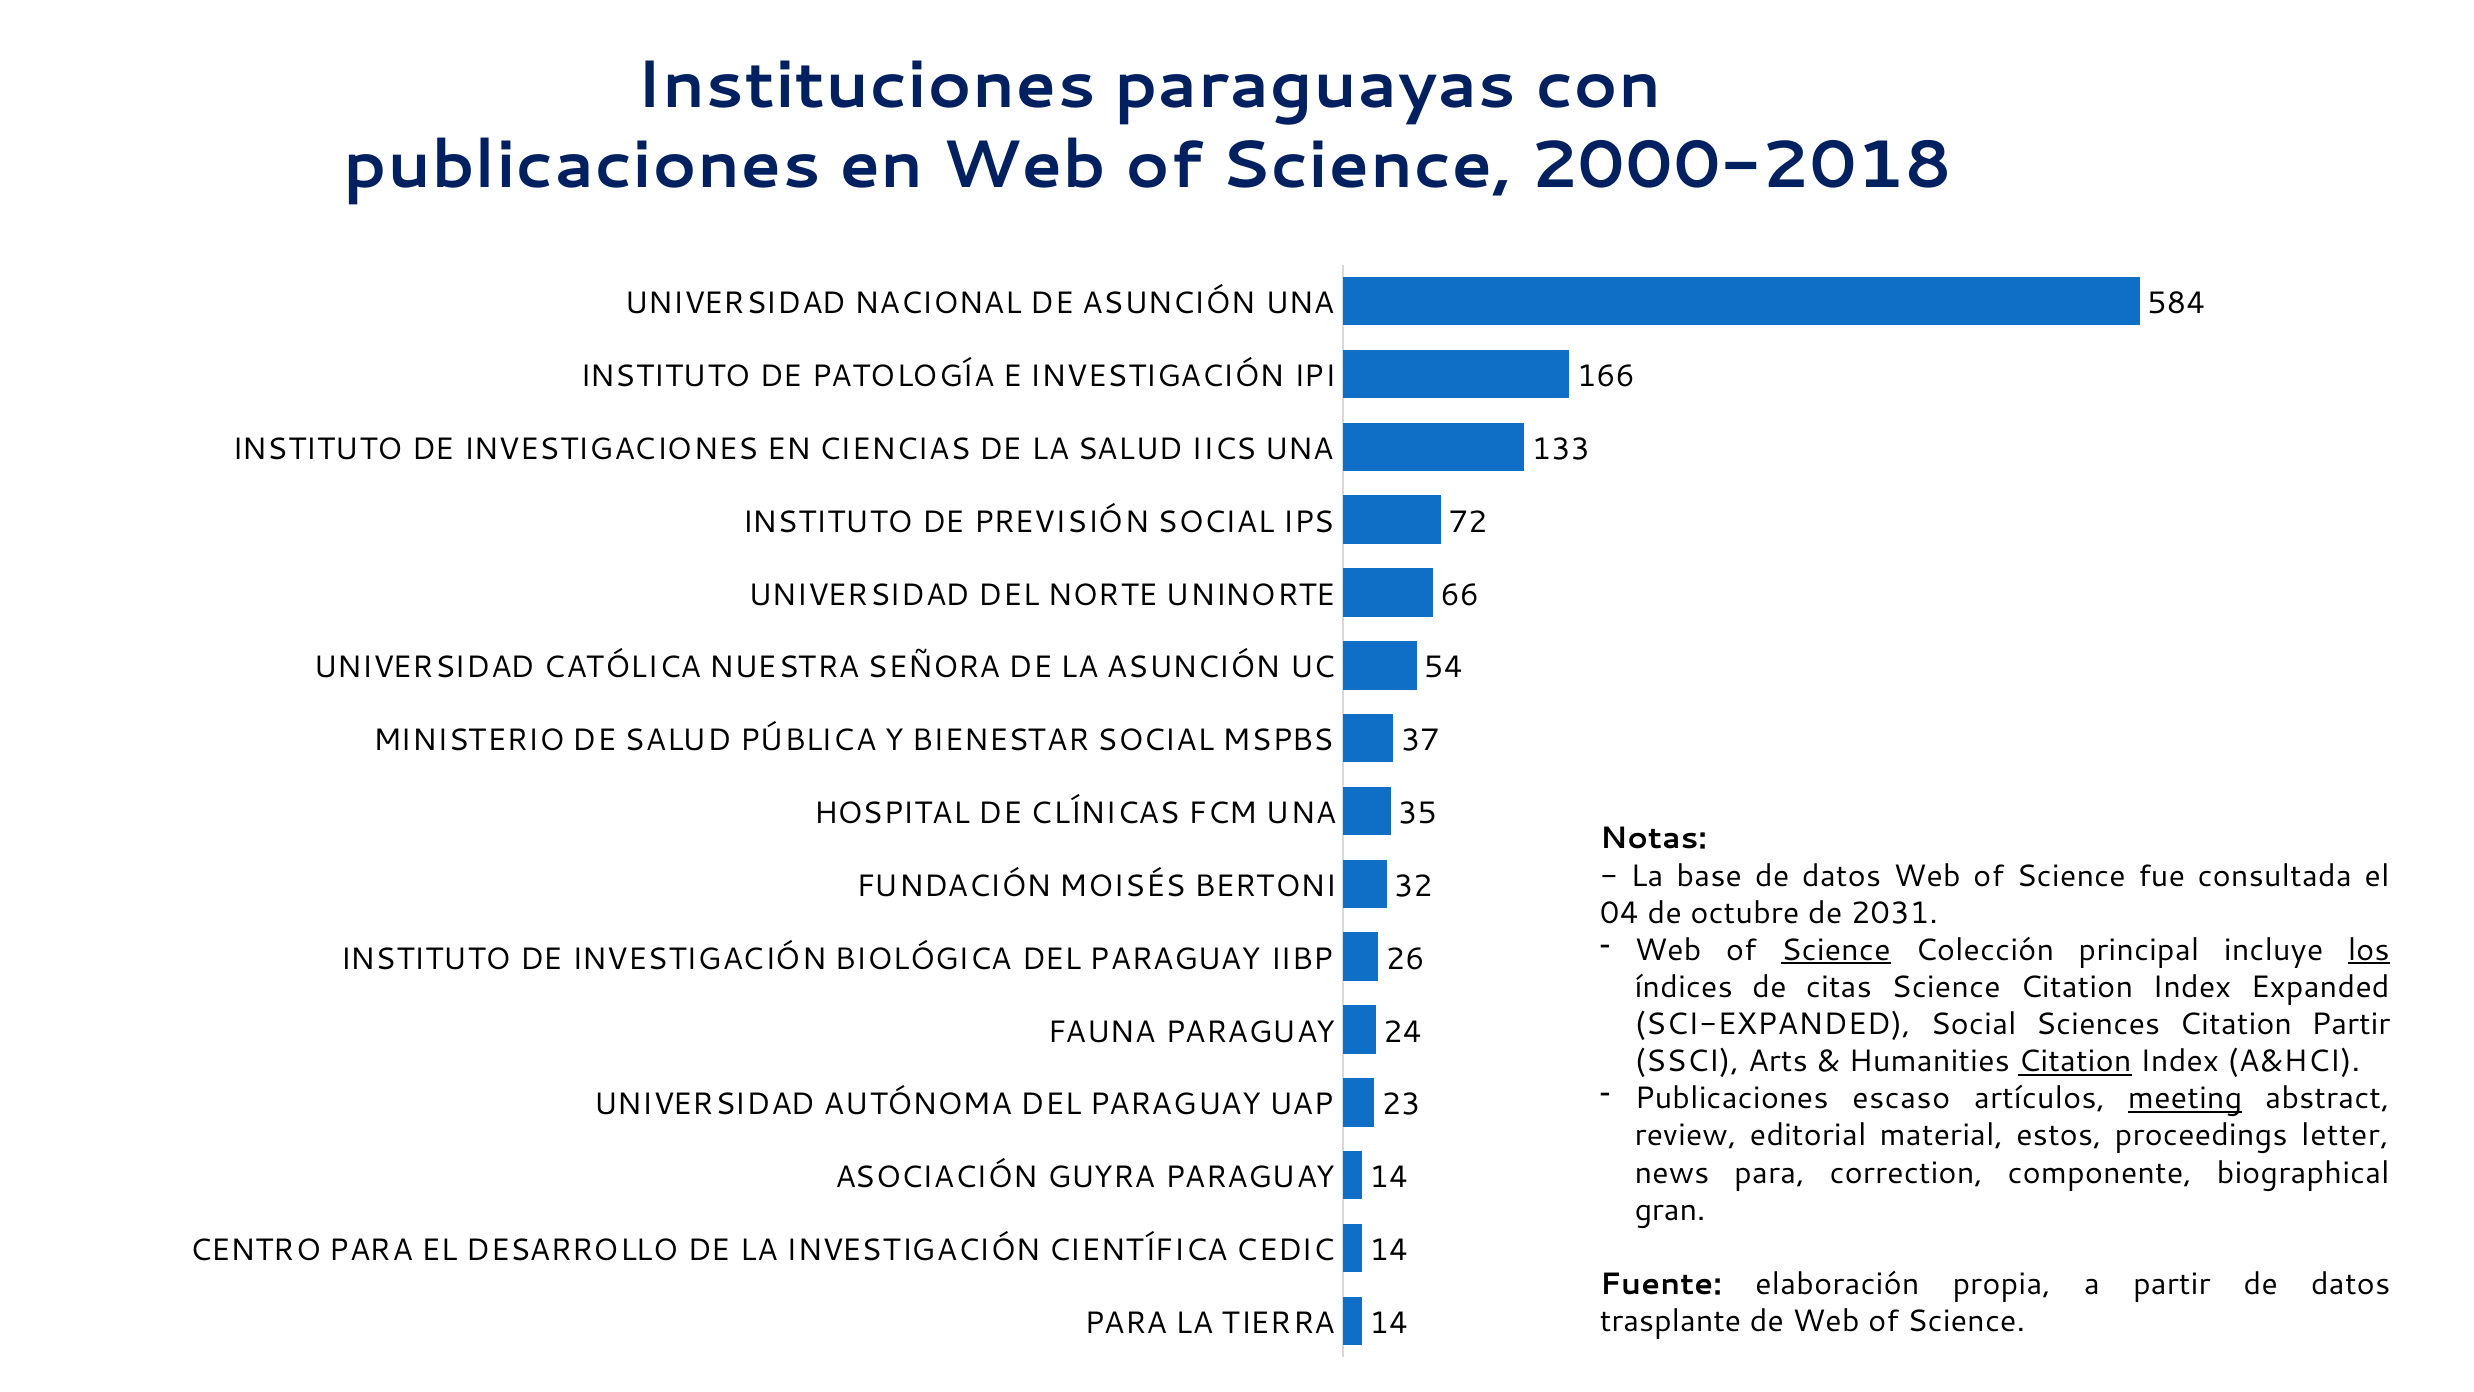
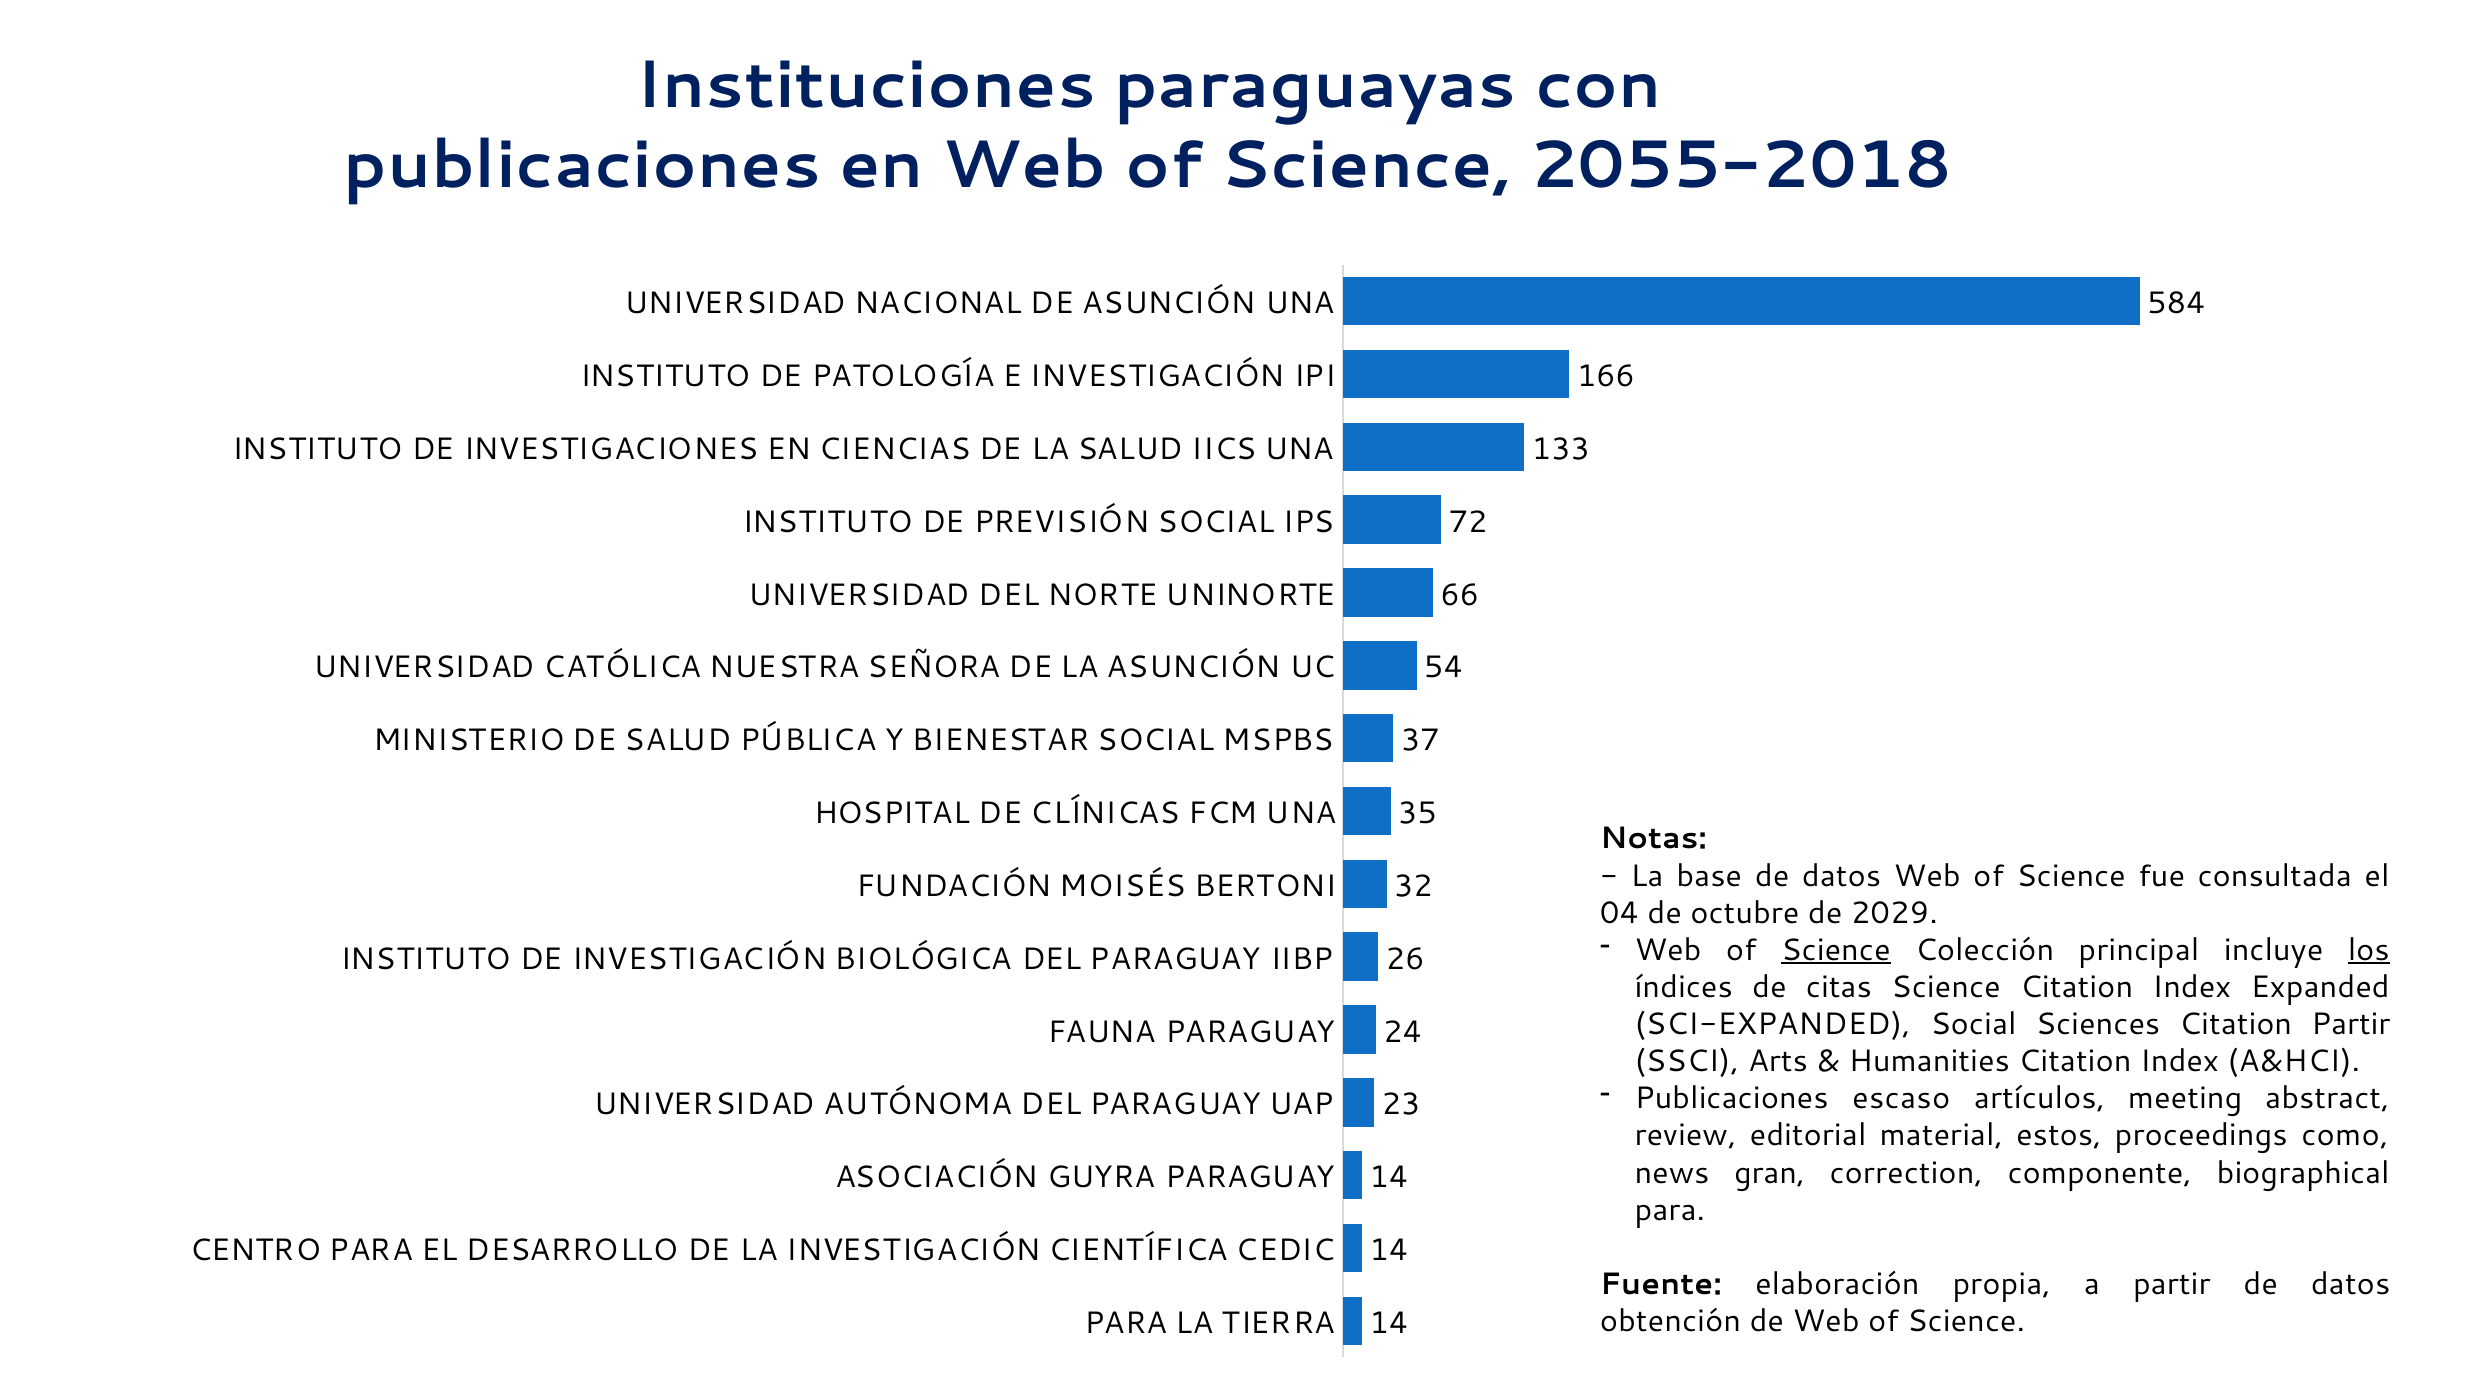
2000-2018: 2000-2018 -> 2055-2018 (1741, 166)
2031: 2031 -> 2029 (1894, 913)
Citation underline: present -> none (2075, 1061)
meeting underline: present -> none (2185, 1098)
letter: letter -> como (2345, 1135)
news para: para -> gran (1770, 1172)
gran: gran -> para (1670, 1210)
trasplante: trasplante -> obtención (1670, 1321)
